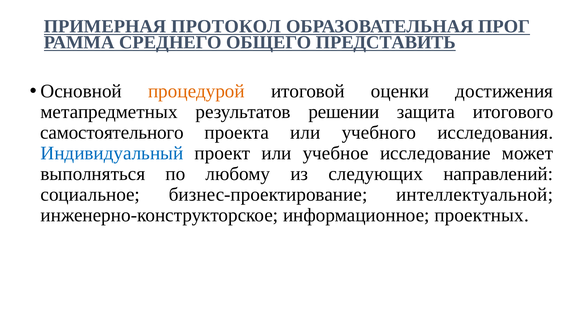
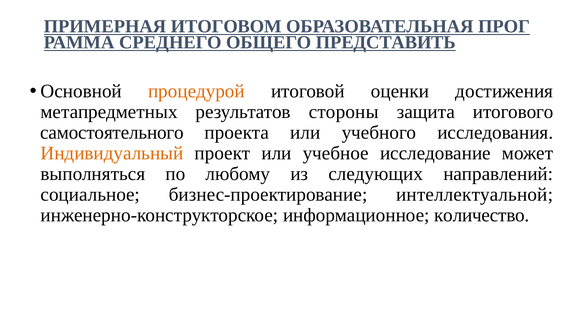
ПРОТОКОЛ: ПРОТОКОЛ -> ИТОГОВОМ (226, 26)
решении: решении -> стороны (344, 112)
Индивидуальный colour: blue -> orange (112, 153)
проектных: проектных -> количество (482, 216)
